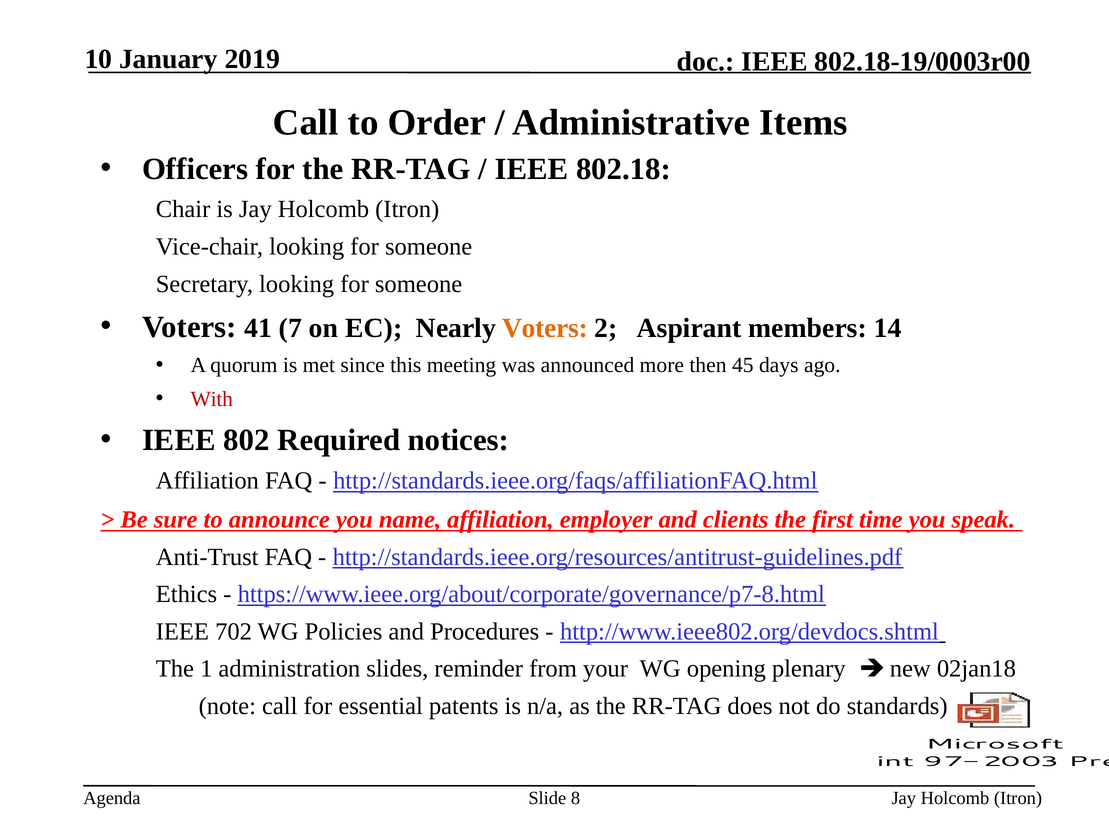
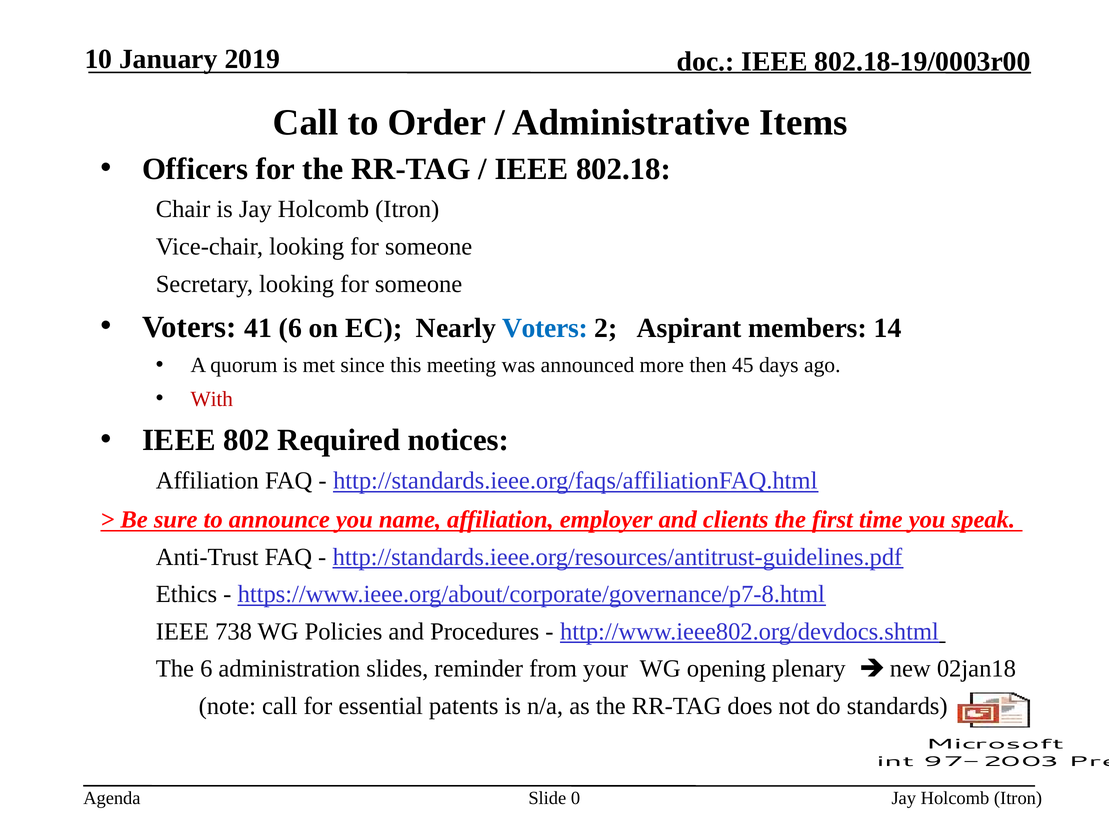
41 7: 7 -> 6 (291, 328)
Voters colour: orange -> blue (545, 328)
702: 702 -> 738 (234, 631)
The 1: 1 -> 6 (206, 668)
8: 8 -> 0 (576, 798)
